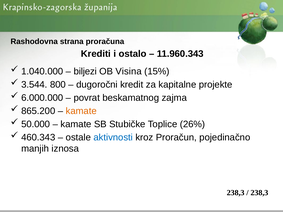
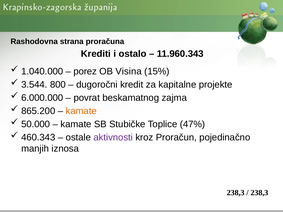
biljezi: biljezi -> porez (85, 71)
26%: 26% -> 47% (192, 124)
aktivnosti colour: blue -> purple (113, 137)
